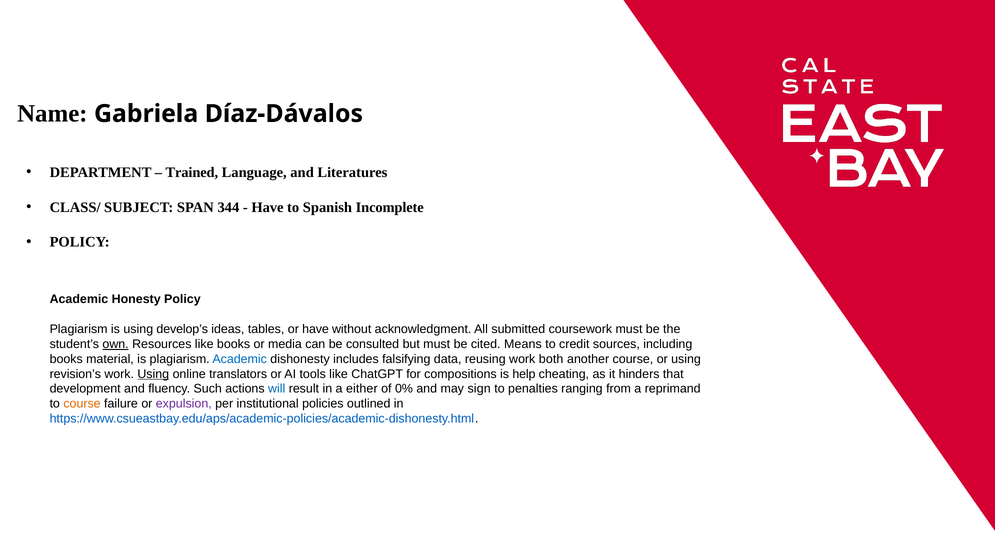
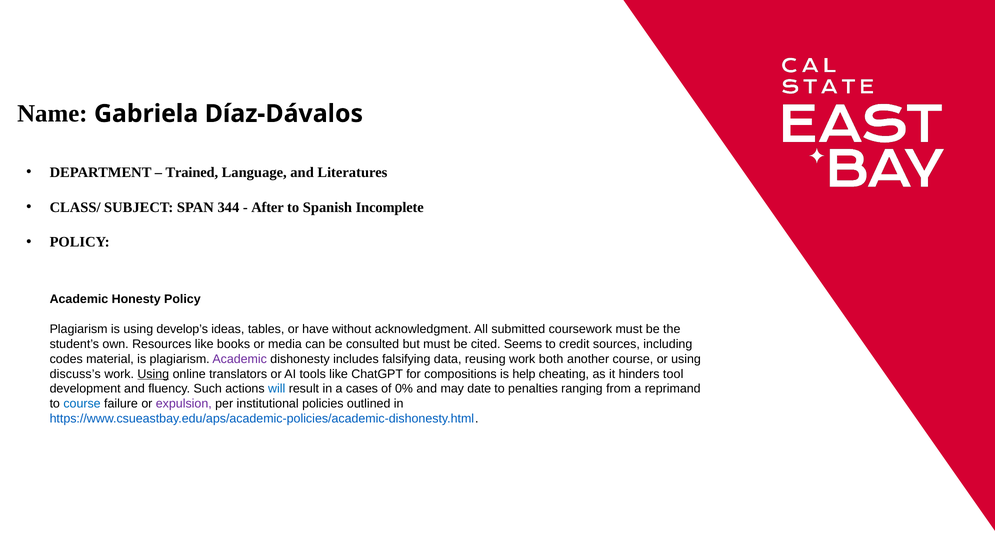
Have: Have -> After (267, 207)
own underline: present -> none (116, 344)
Means: Means -> Seems (523, 344)
books: books -> codes (66, 359)
Academic colour: blue -> purple (240, 359)
revision’s: revision’s -> discuss’s (75, 374)
that: that -> tool (673, 374)
either: either -> cases (362, 389)
sign: sign -> date (479, 389)
course colour: orange -> blue (82, 404)
